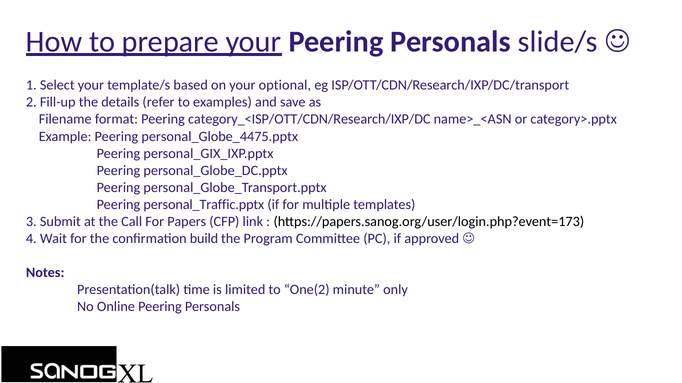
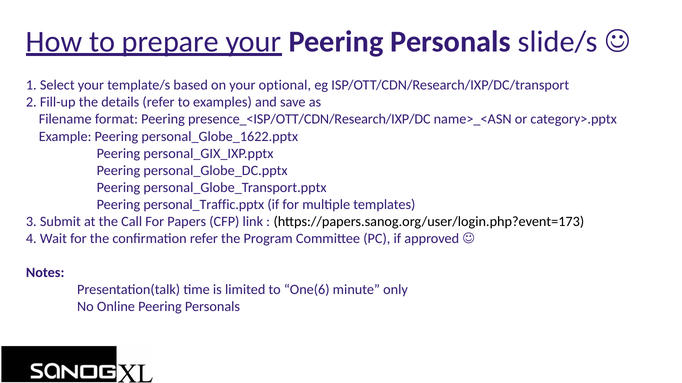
category_<ISP/OTT/CDN/Research/IXP/DC: category_<ISP/OTT/CDN/Research/IXP/DC -> presence_<ISP/OTT/CDN/Research/IXP/DC (309, 119)
personal_Globe_4475.pptx: personal_Globe_4475.pptx -> personal_Globe_1622.pptx (220, 137)
confirmation build: build -> refer (204, 239)
One(2: One(2 -> One(6 (307, 290)
